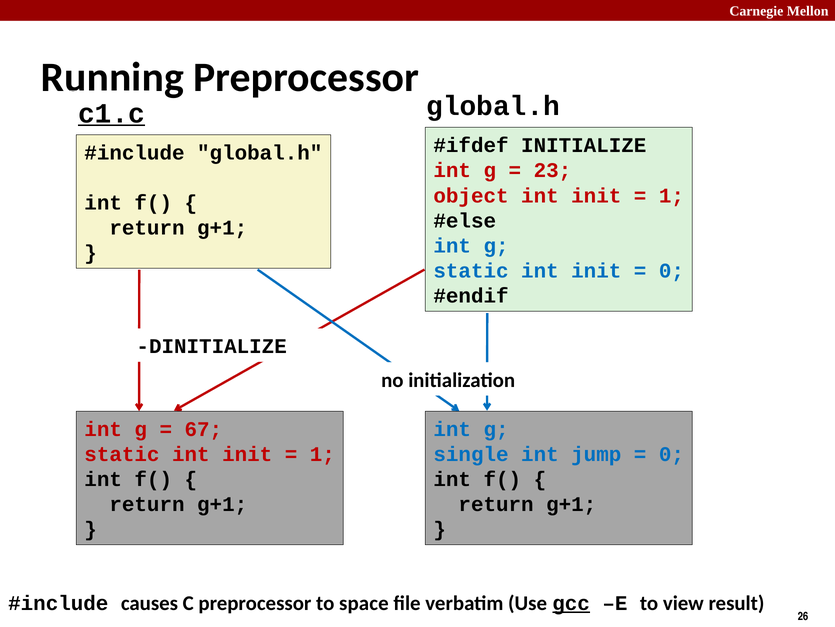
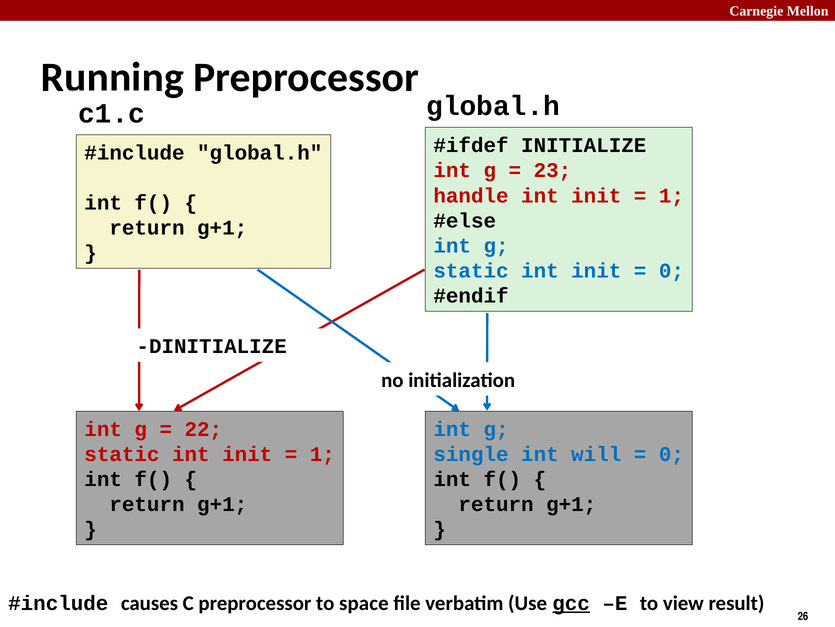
c1.c underline: present -> none (112, 113)
object: object -> handle (471, 195)
67: 67 -> 22 (203, 429)
jump: jump -> will (596, 454)
